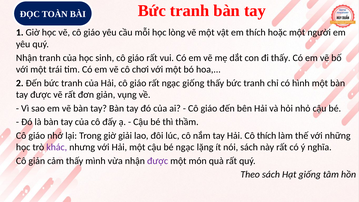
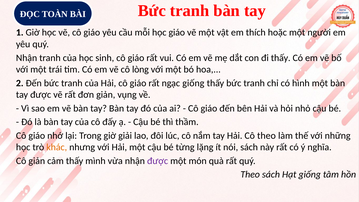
học lòng: lòng -> giáo (177, 33)
chơi: chơi -> lòng (140, 69)
Cô thích: thích -> theo (266, 136)
khác colour: purple -> orange (57, 147)
bé ngạc: ngạc -> từng (185, 147)
